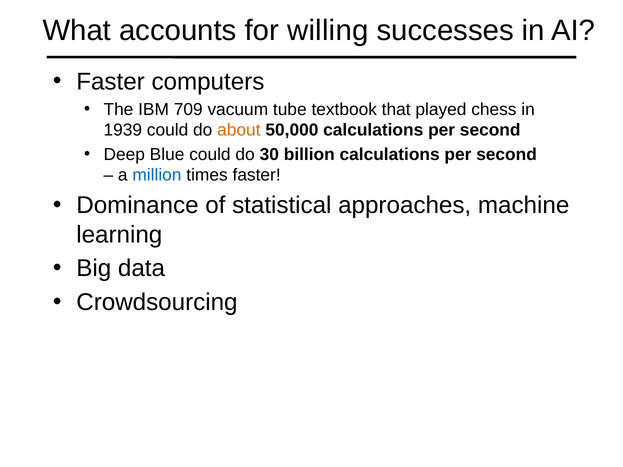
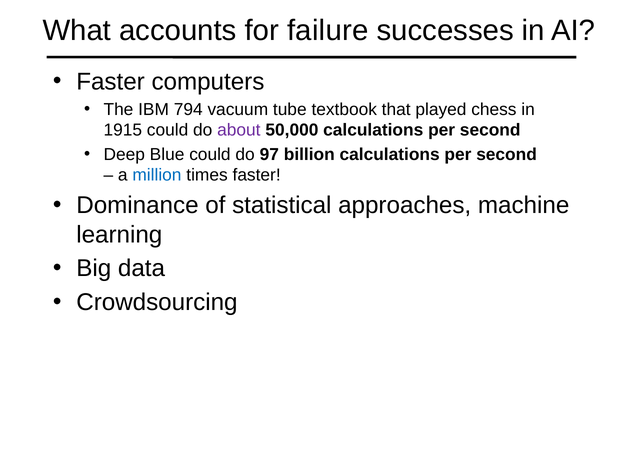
willing: willing -> failure (328, 31)
709: 709 -> 794 (188, 110)
1939: 1939 -> 1915 (123, 130)
about colour: orange -> purple (239, 130)
30: 30 -> 97 (269, 155)
